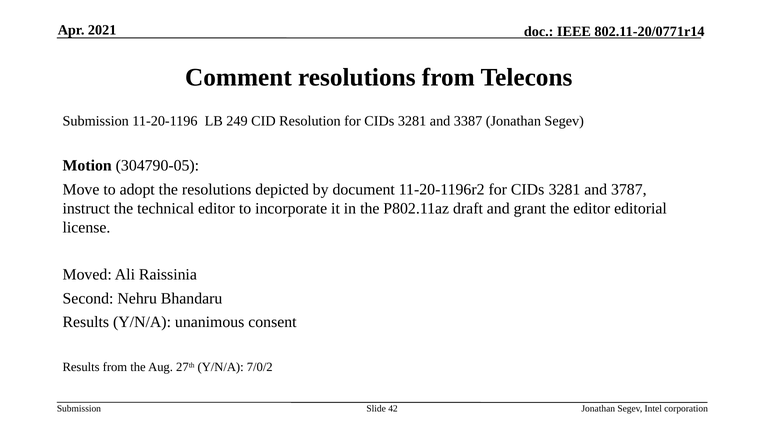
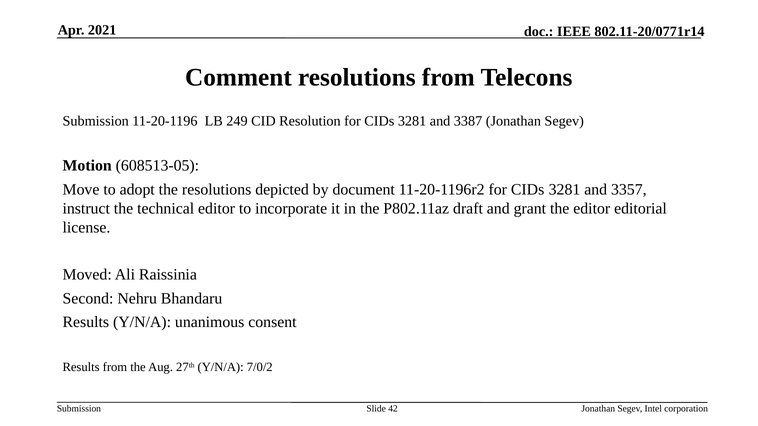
304790-05: 304790-05 -> 608513-05 (157, 166)
3787: 3787 -> 3357 (629, 190)
